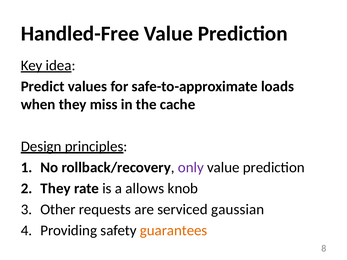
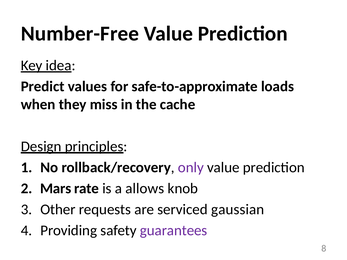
Handled-Free: Handled-Free -> Number-Free (80, 34)
They: They -> Mars (56, 189)
guarantees colour: orange -> purple (174, 231)
